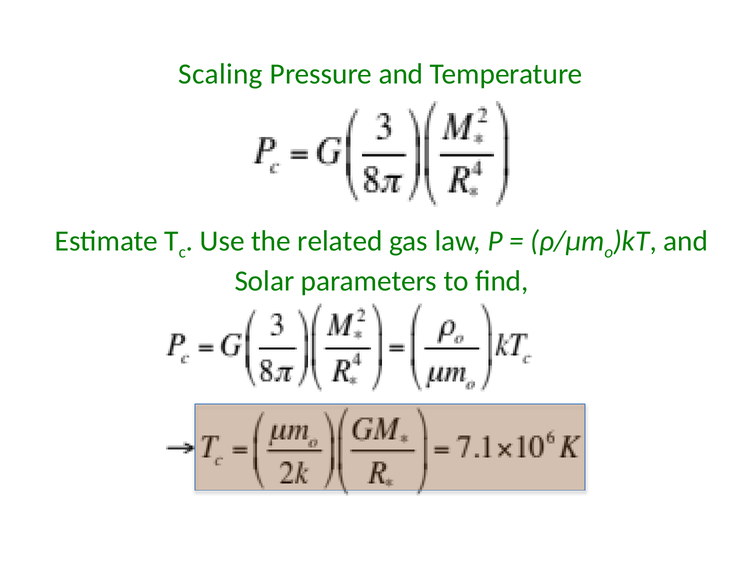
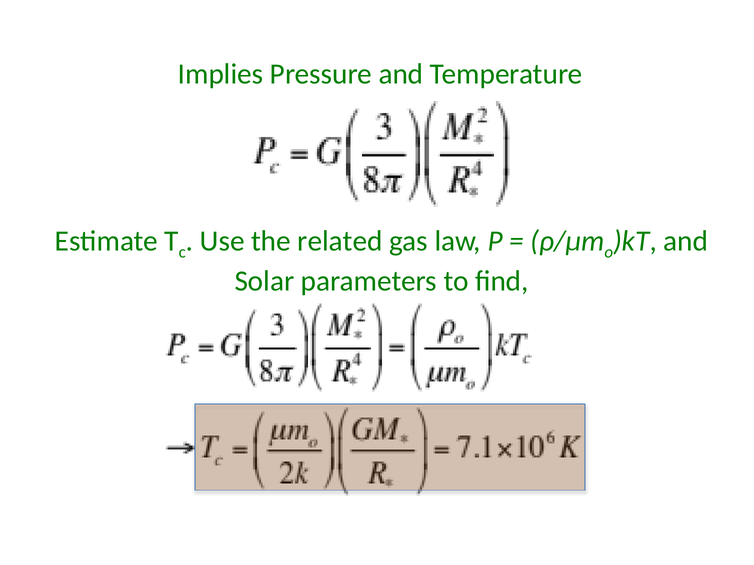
Scaling: Scaling -> Implies (221, 74)
